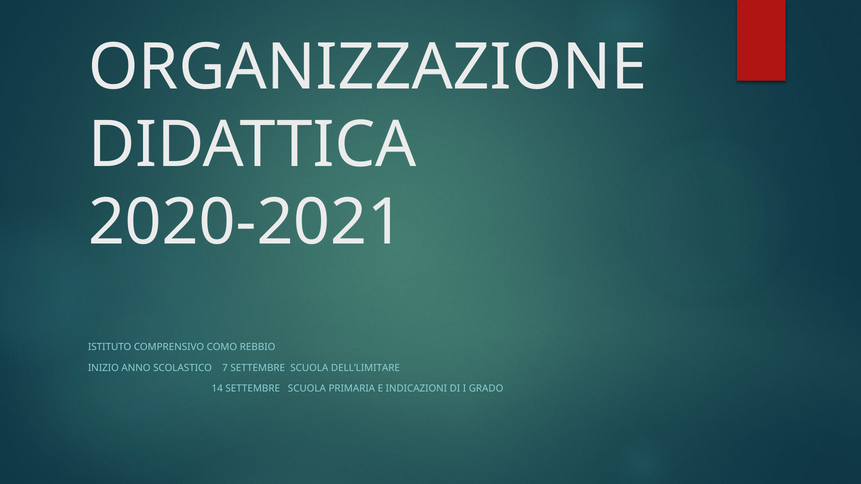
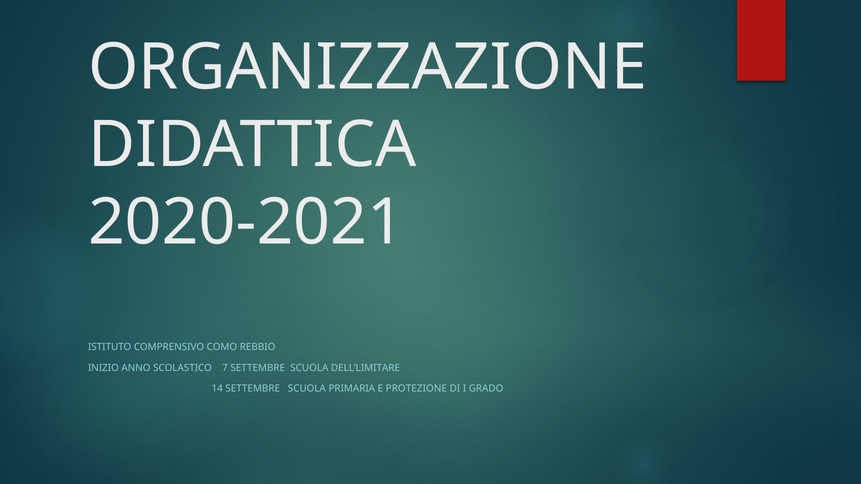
INDICAZIONI: INDICAZIONI -> PROTEZIONE (416, 389)
